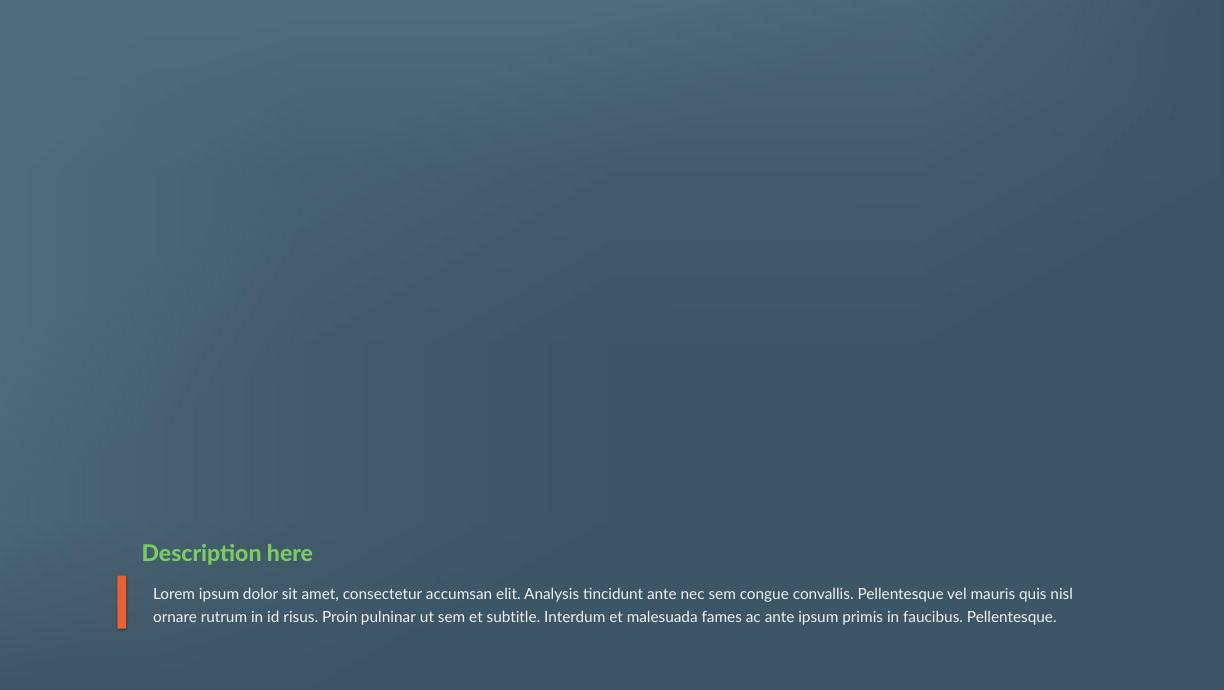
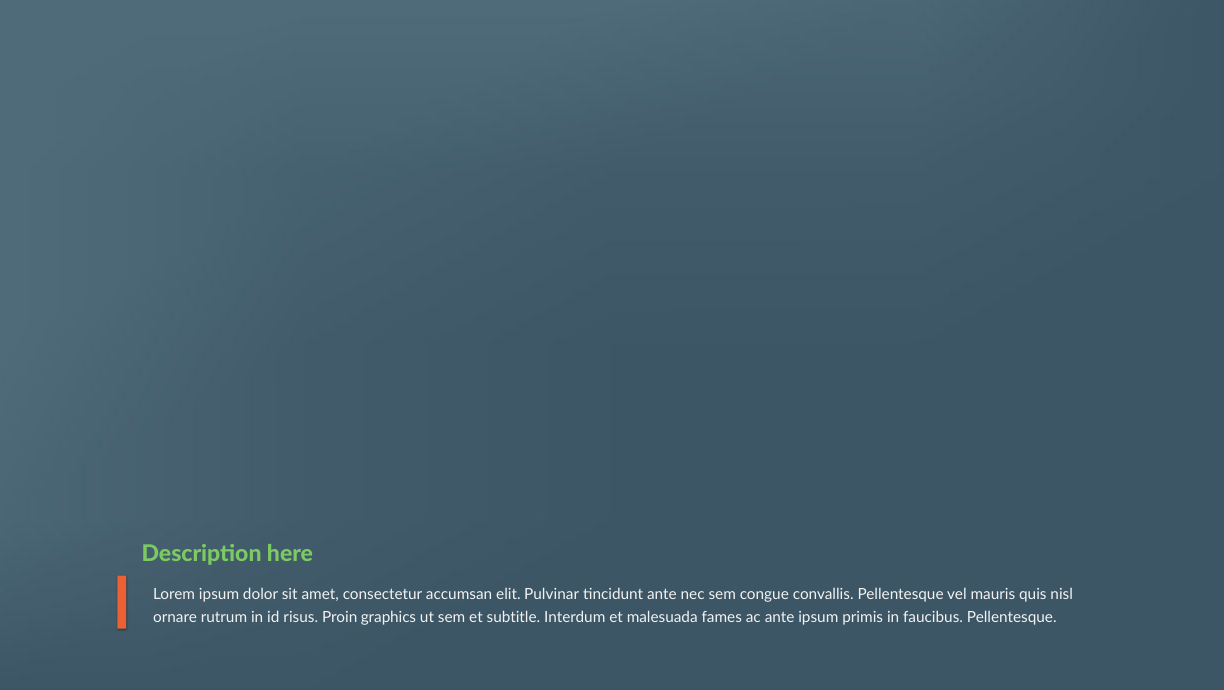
Analysis: Analysis -> Pulvinar (552, 594)
pulninar: pulninar -> graphics (389, 618)
